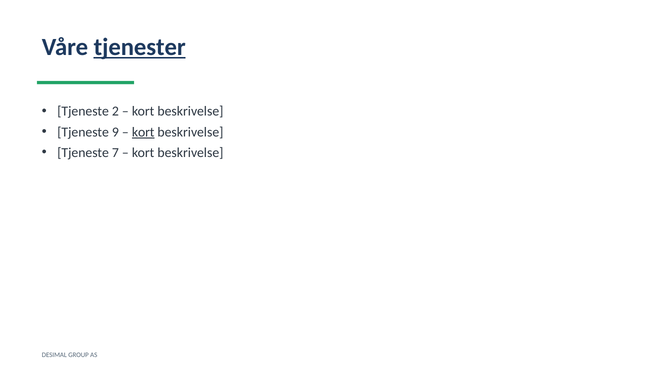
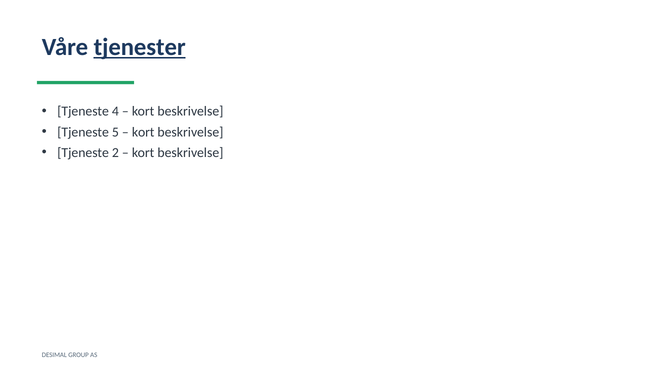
2: 2 -> 4 (115, 111)
9: 9 -> 5 (115, 132)
kort underline: present -> none (143, 132)
7: 7 -> 2 (115, 153)
